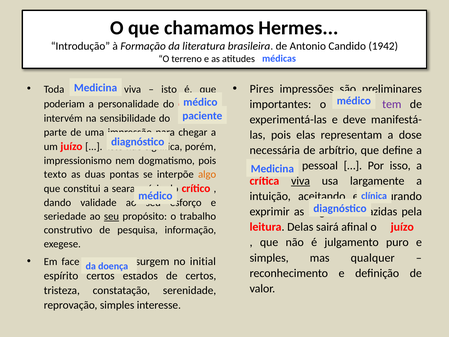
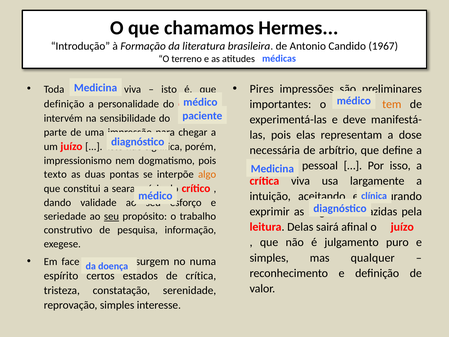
1942: 1942 -> 1967 (383, 46)
tem colour: purple -> orange (392, 104)
poderiam: poderiam -> definição (64, 104)
viva underline: present -> none (301, 181)
initial: initial -> numa (203, 261)
de certos: certos -> crítica (201, 276)
